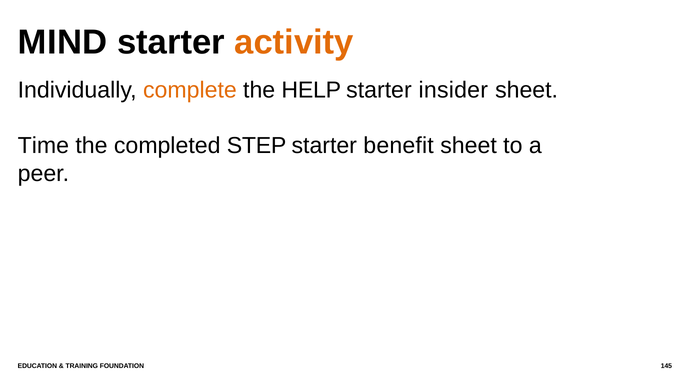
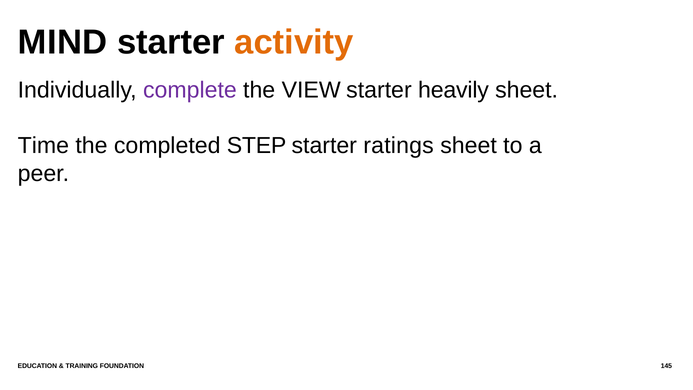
complete colour: orange -> purple (190, 90)
HELP: HELP -> VIEW (311, 90)
insider: insider -> heavily (453, 90)
benefit: benefit -> ratings (399, 146)
